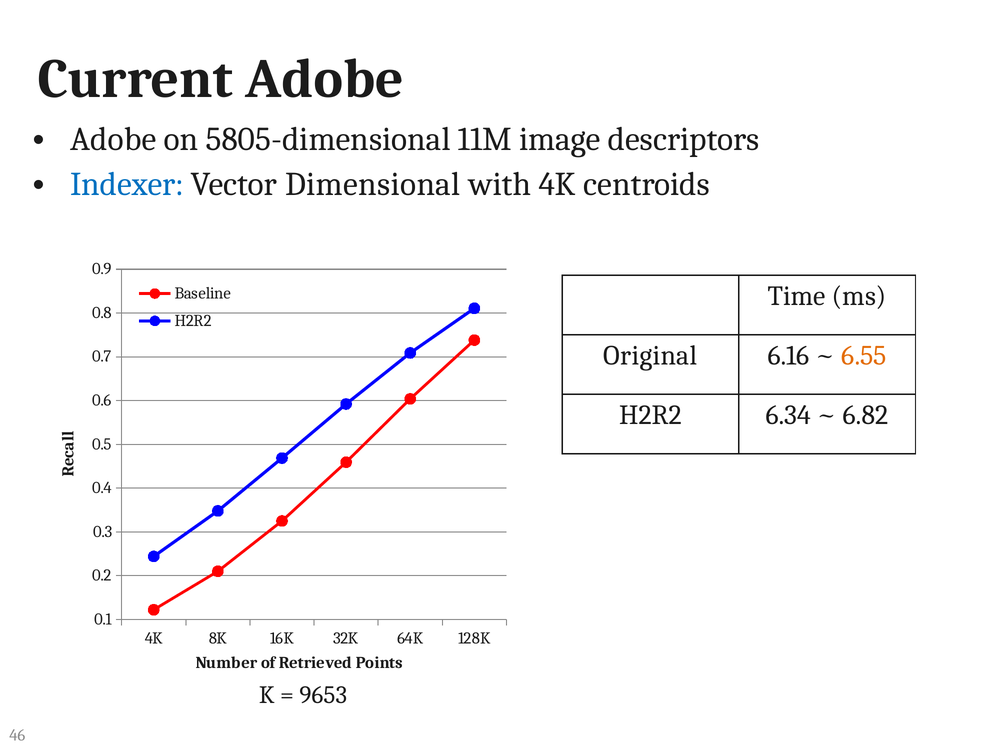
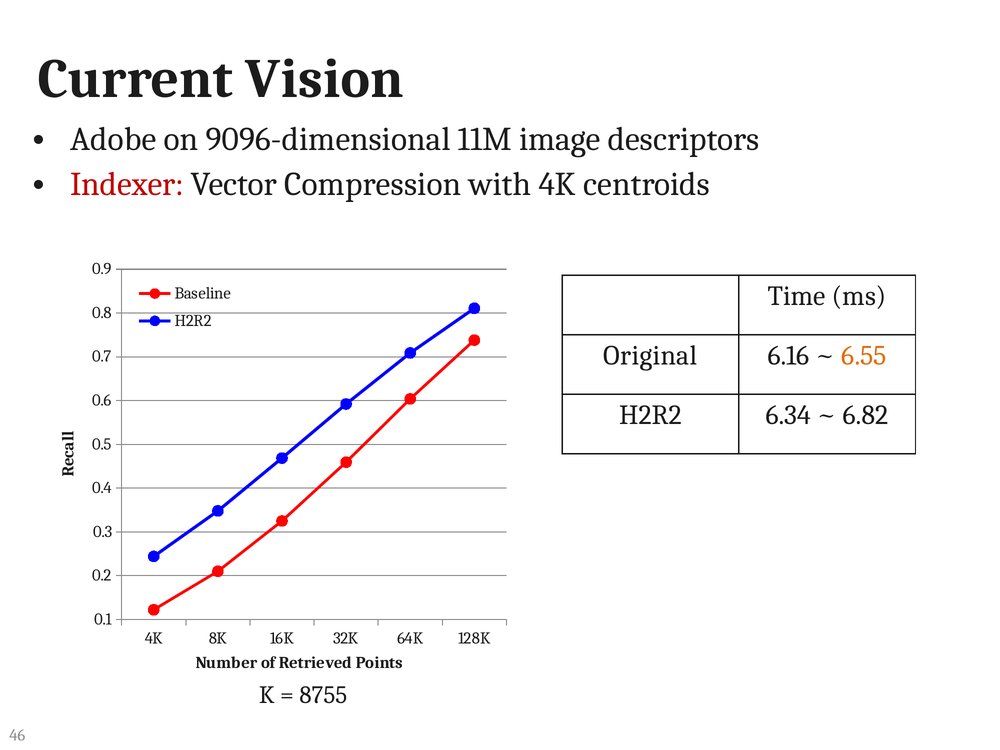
Current Adobe: Adobe -> Vision (325, 79)
5805-dimensional: 5805-dimensional -> 9096-dimensional (328, 139)
Indexer colour: blue -> red (127, 184)
Dimensional: Dimensional -> Compression (373, 184)
9653: 9653 -> 8755 (323, 695)
